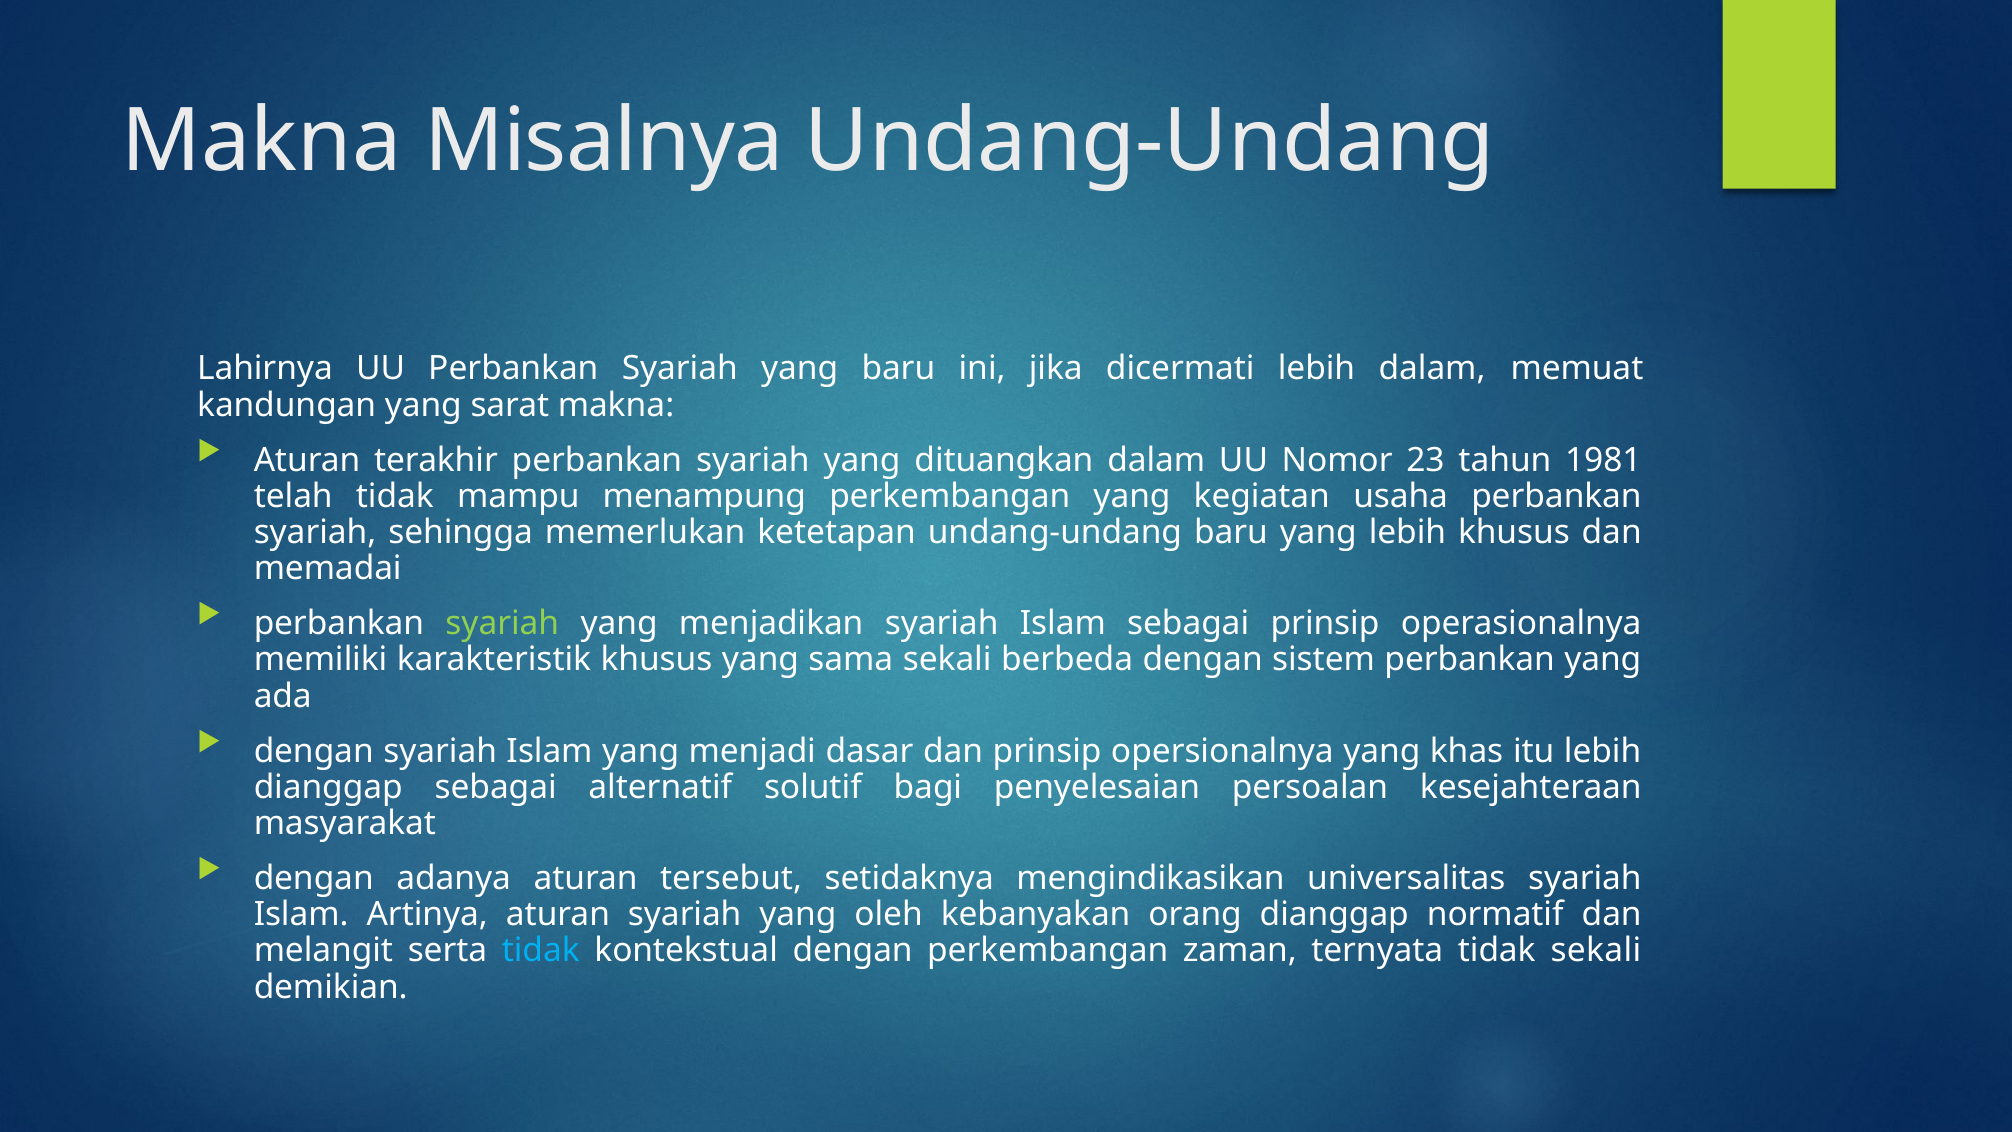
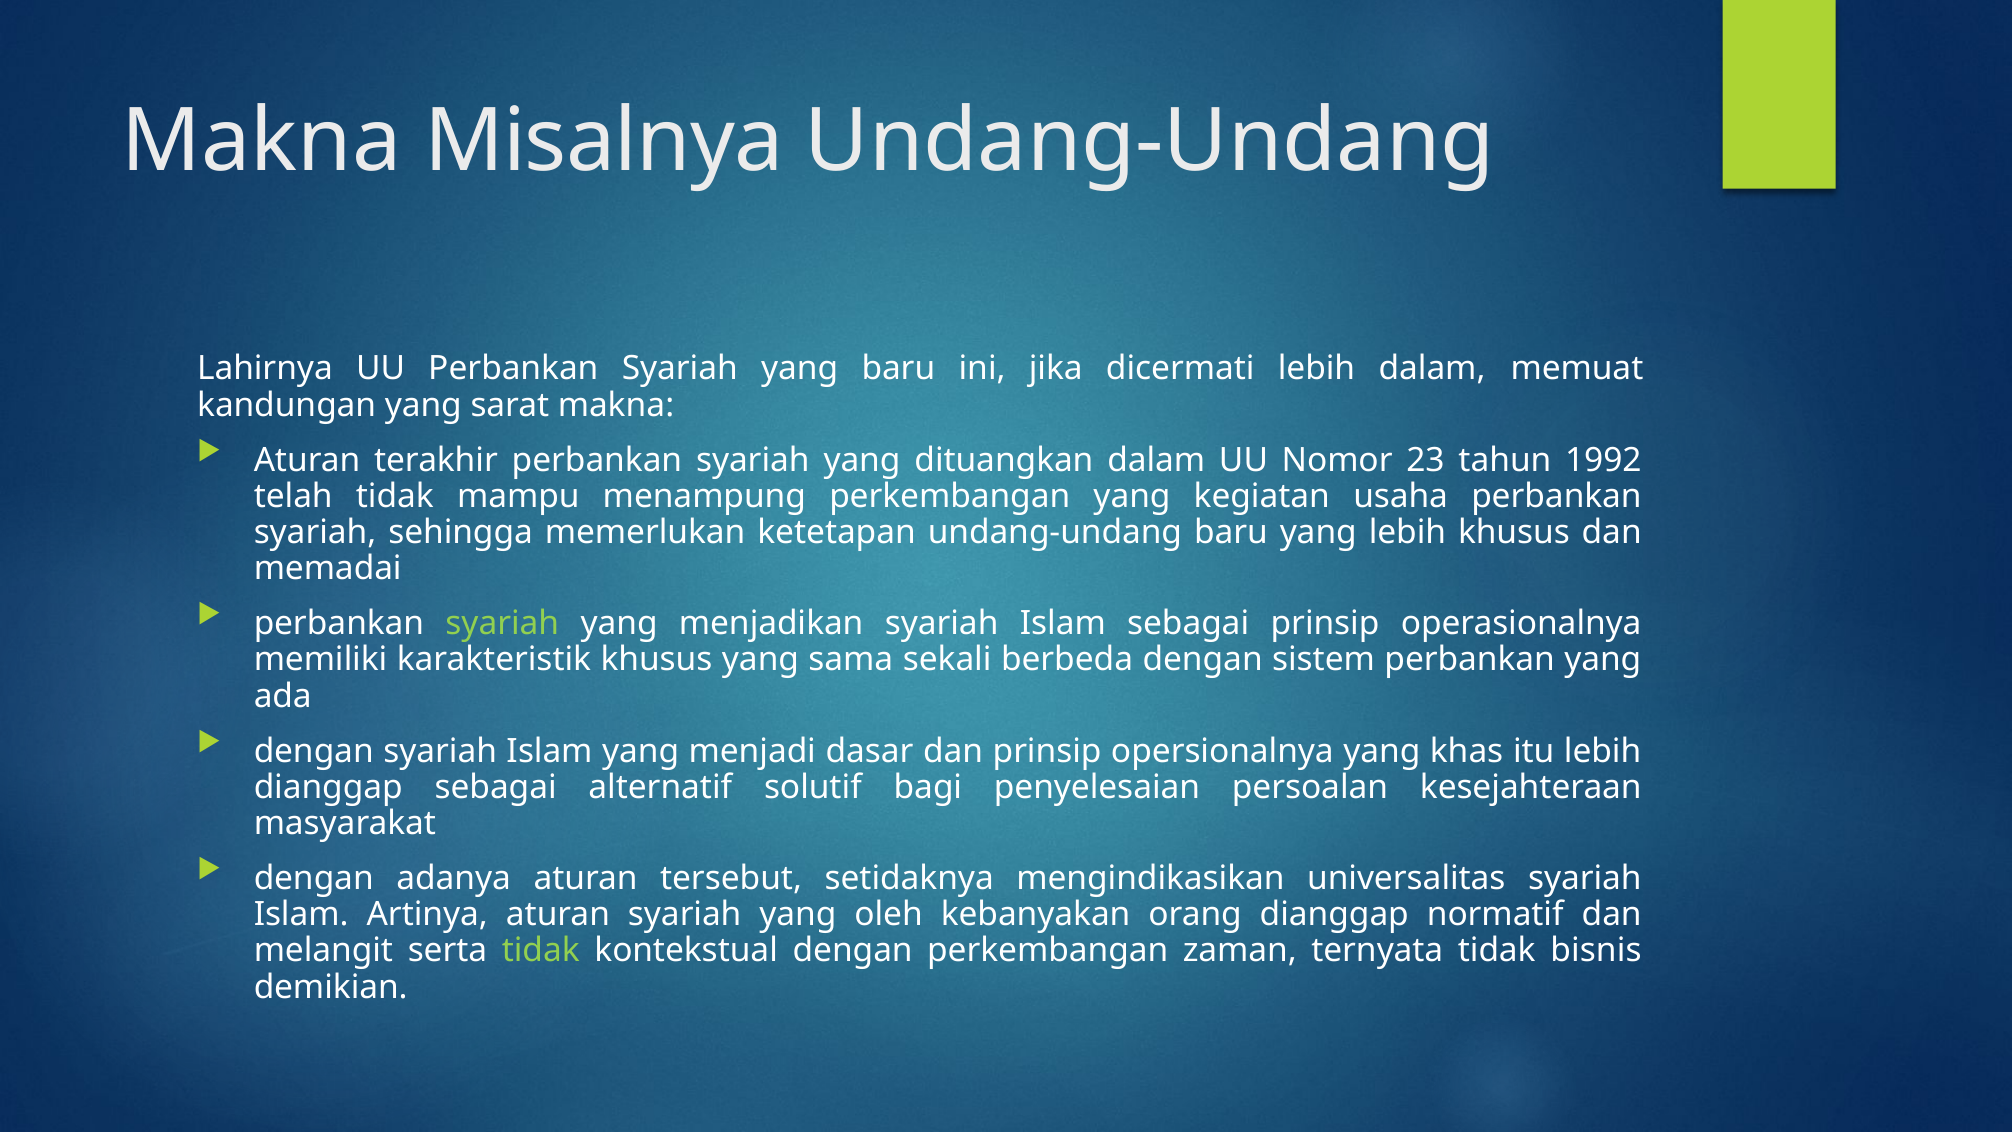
1981: 1981 -> 1992 (1603, 460)
tidak colour: light blue -> light green (541, 951)
tidak sekali: sekali -> bisnis (1596, 951)
